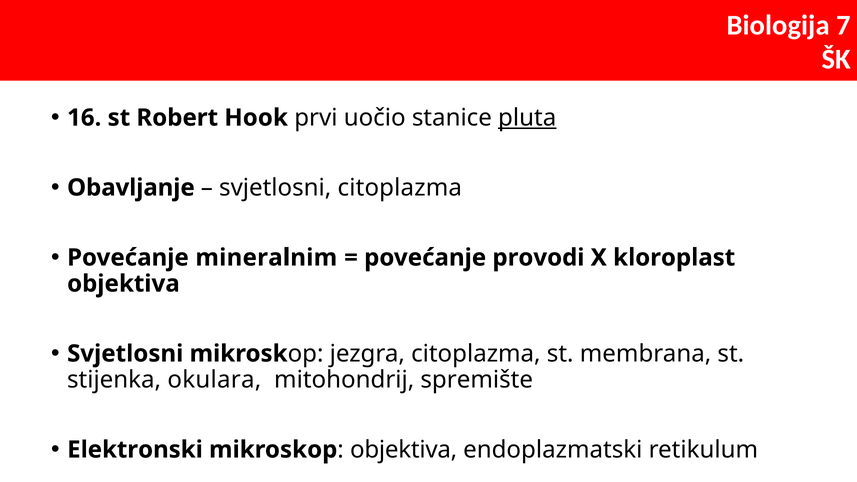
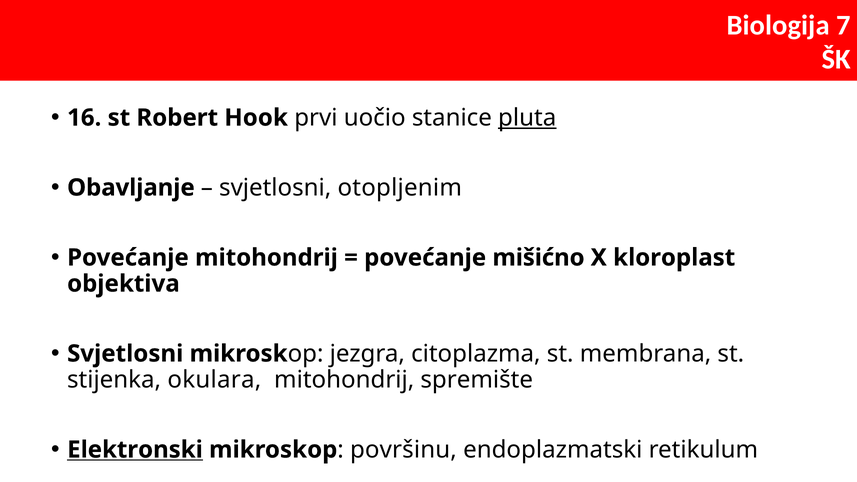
svjetlosni citoplazma: citoplazma -> otopljenim (400, 188)
Povećanje mineralnim: mineralnim -> mitohondrij (266, 258)
provodi: provodi -> mišićno (539, 258)
Elektronski underline: none -> present (135, 450)
objektiva: objektiva -> površinu (403, 450)
